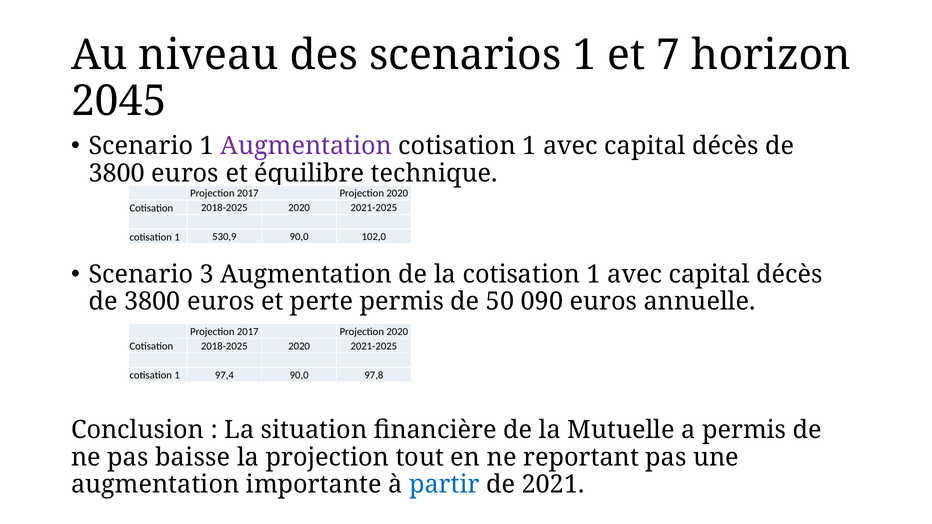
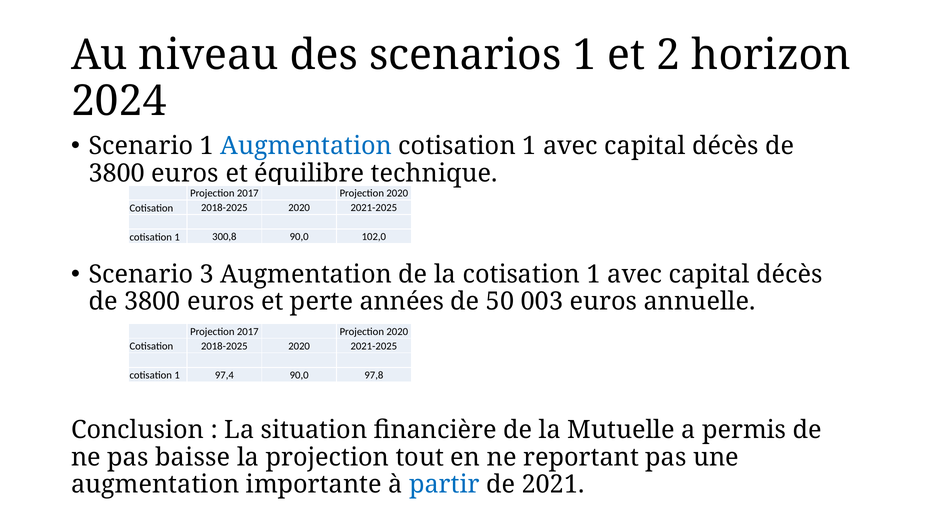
7: 7 -> 2 (668, 55)
2045: 2045 -> 2024 (119, 101)
Augmentation colour: purple -> blue (306, 146)
530,9: 530,9 -> 300,8 (224, 237)
perte permis: permis -> années (402, 302)
090: 090 -> 003 (542, 302)
